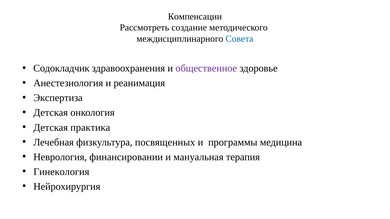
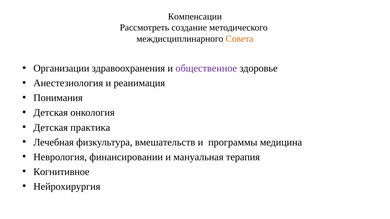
Совета colour: blue -> orange (239, 39)
Содокладчик: Содокладчик -> Организации (61, 68)
Экспертиза: Экспертиза -> Понимания (58, 98)
посвященных: посвященных -> вмешательств (165, 142)
Гинекология: Гинекология -> Когнитивное (61, 172)
